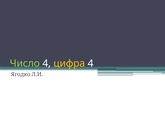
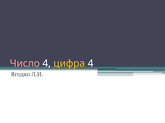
Число colour: light green -> pink (25, 64)
